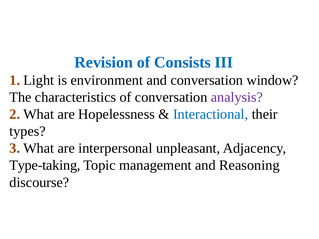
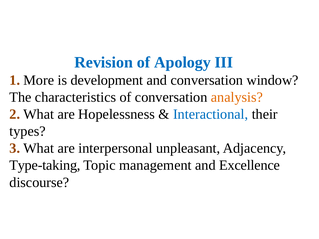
Consists: Consists -> Apology (183, 62)
Light: Light -> More (39, 80)
environment: environment -> development (107, 80)
analysis colour: purple -> orange (237, 97)
Reasoning: Reasoning -> Excellence (250, 165)
